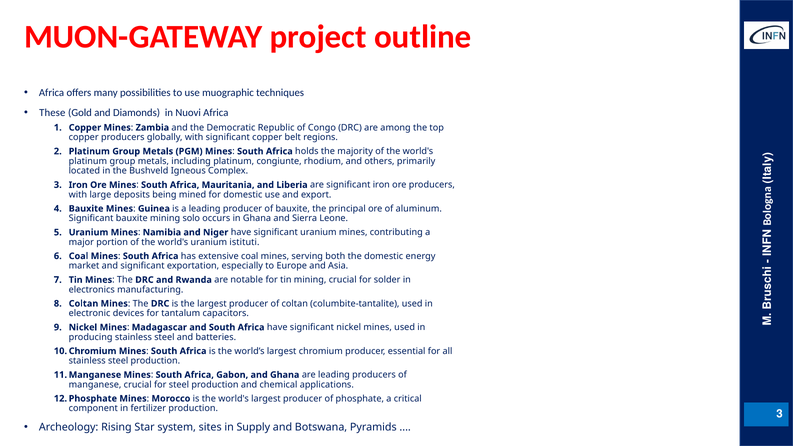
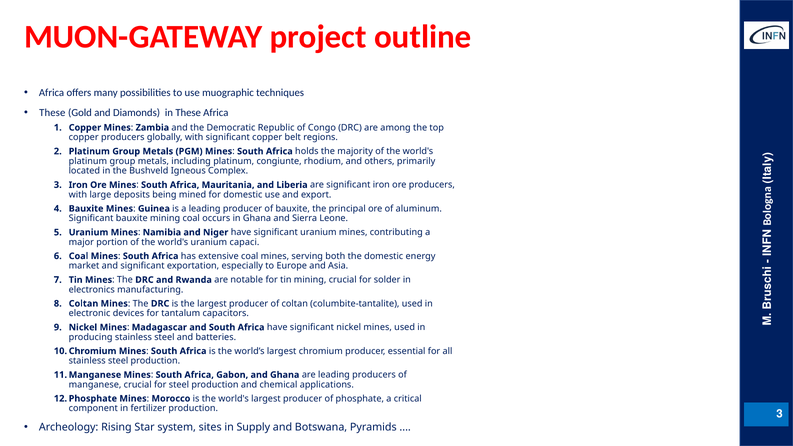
in Nuovi: Nuovi -> These (188, 113)
mining solo: solo -> coal (191, 218)
istituti: istituti -> capaci (244, 242)
